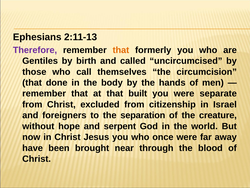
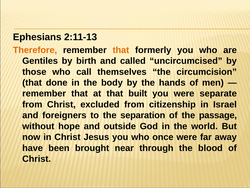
Therefore colour: purple -> orange (35, 50)
creature: creature -> passage (218, 115)
serpent: serpent -> outside (120, 126)
